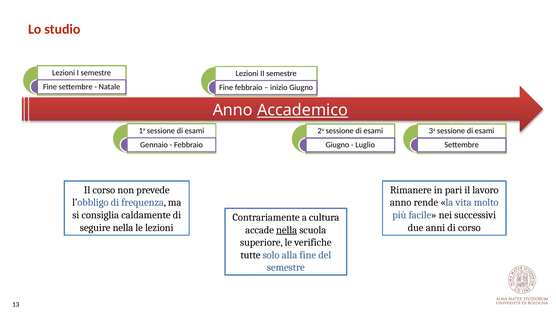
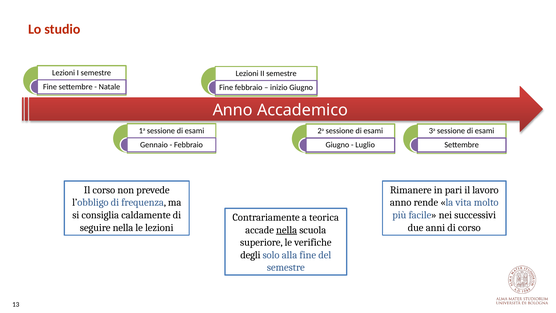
Accademico underline: present -> none (303, 110)
cultura: cultura -> teorica (324, 217)
tutte: tutte -> degli (250, 255)
